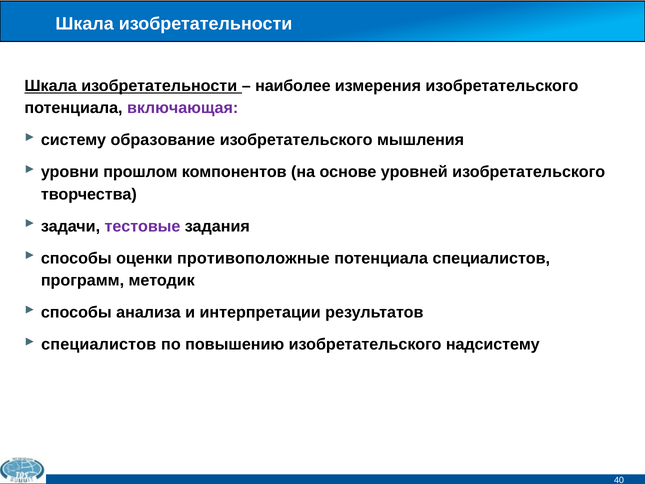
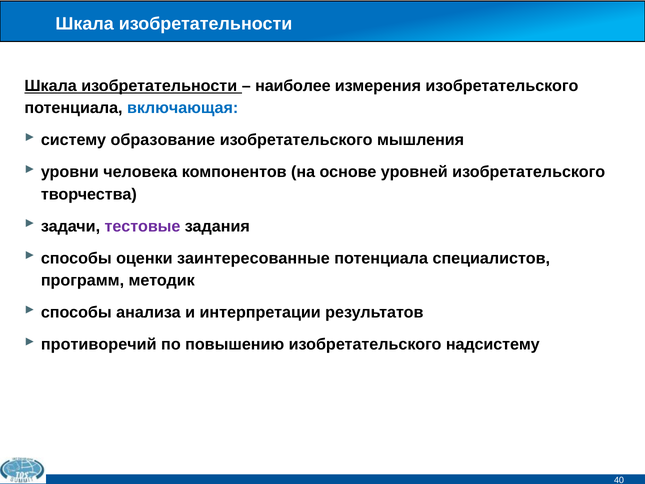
включающая colour: purple -> blue (183, 108)
прошлом: прошлом -> человека (140, 172)
противоположные: противоположные -> заинтересованные (253, 258)
специалистов: специалистов -> противоречий (99, 344)
